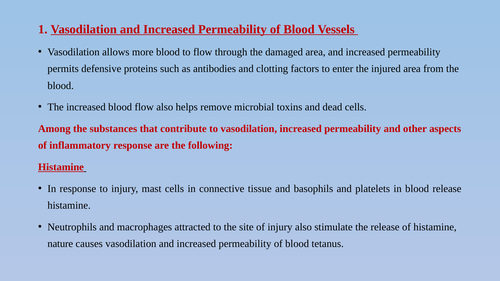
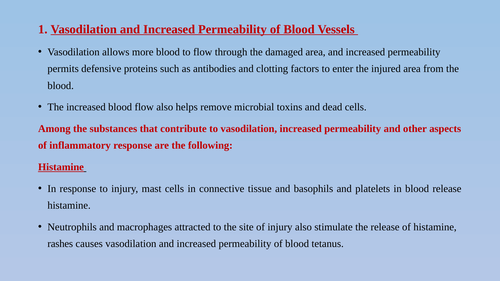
nature: nature -> rashes (60, 244)
